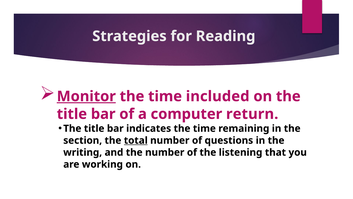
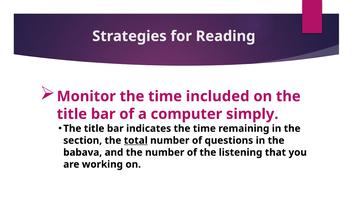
Monitor underline: present -> none (86, 96)
return: return -> simply (252, 114)
writing: writing -> babava (83, 152)
